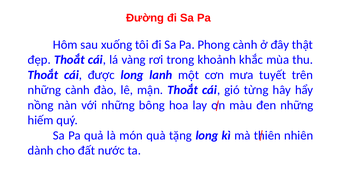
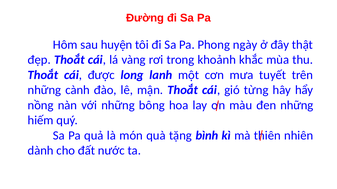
xuống: xuống -> huyện (117, 45)
Phong cành: cành -> ngày (245, 45)
tặng long: long -> bình (207, 136)
